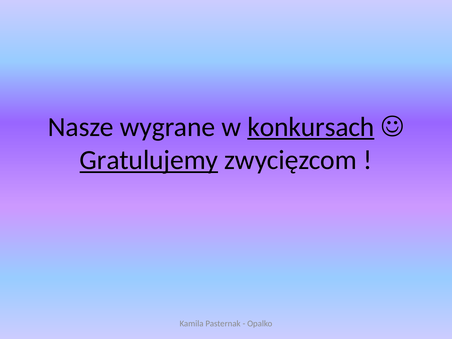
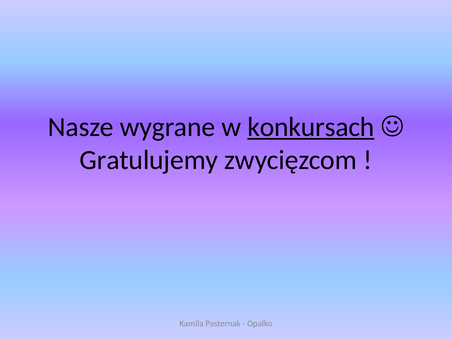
Gratulujemy underline: present -> none (149, 160)
